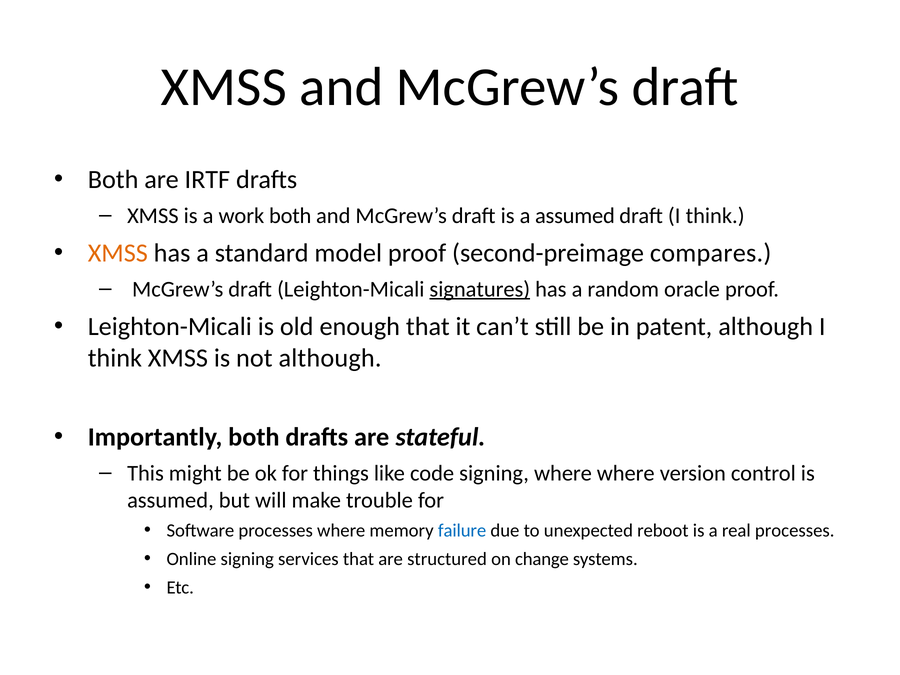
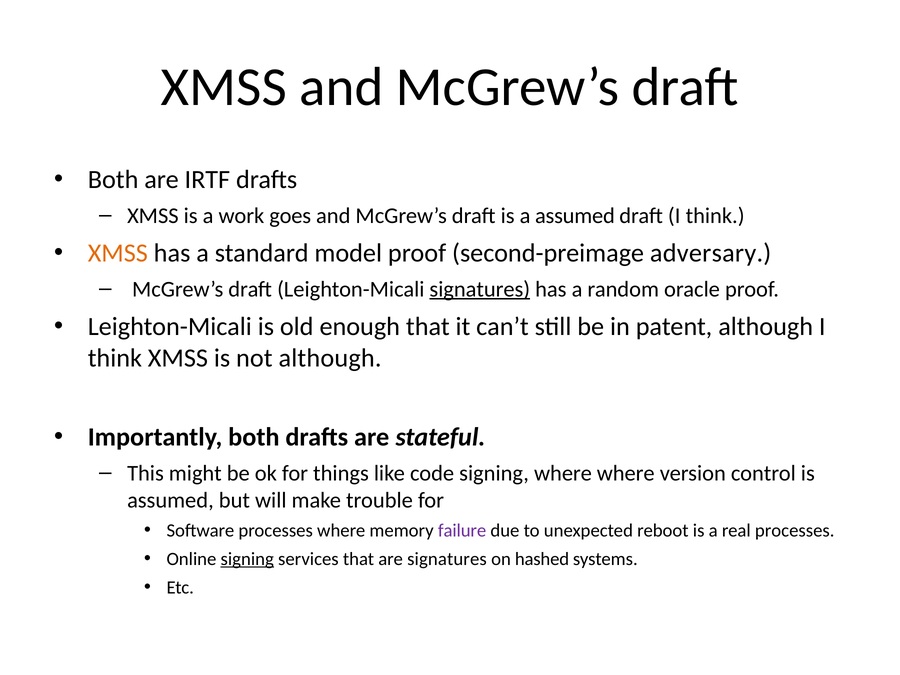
work both: both -> goes (290, 216)
compares: compares -> adversary (711, 253)
failure colour: blue -> purple (462, 531)
signing underline: none -> present (247, 559)
are structured: structured -> signatures (447, 559)
change: change -> hashed (542, 559)
